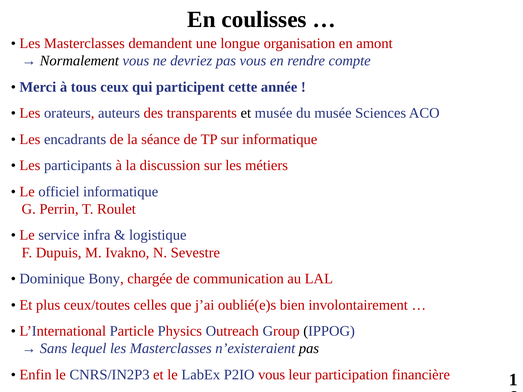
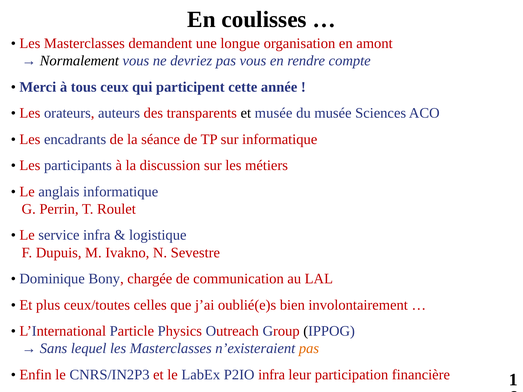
officiel: officiel -> anglais (59, 192)
pas colour: black -> orange (309, 349)
P2IO vous: vous -> infra (272, 375)
